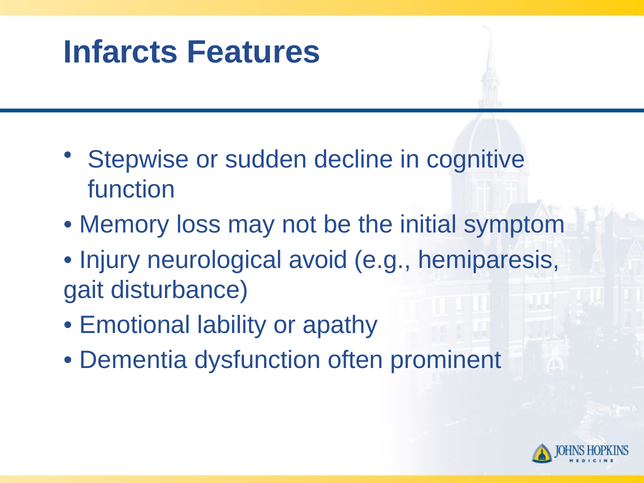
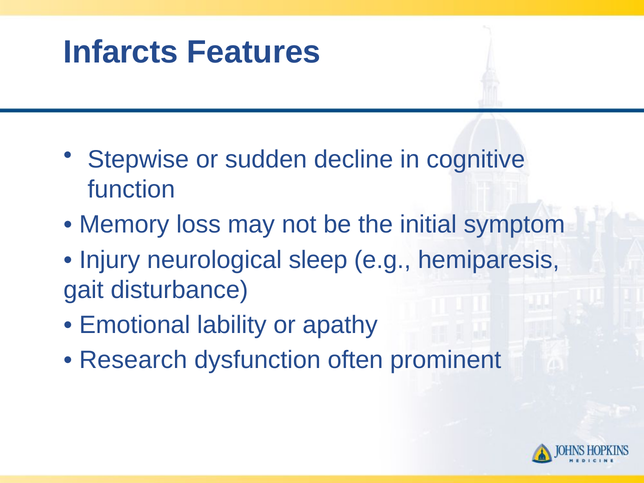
avoid: avoid -> sleep (318, 260)
Dementia: Dementia -> Research (133, 360)
